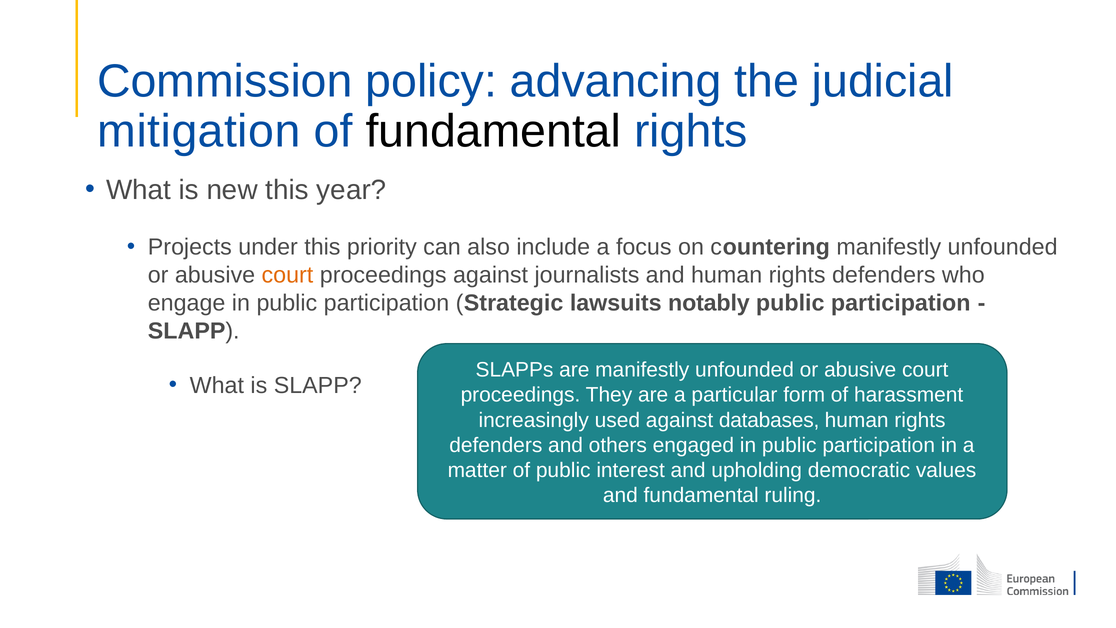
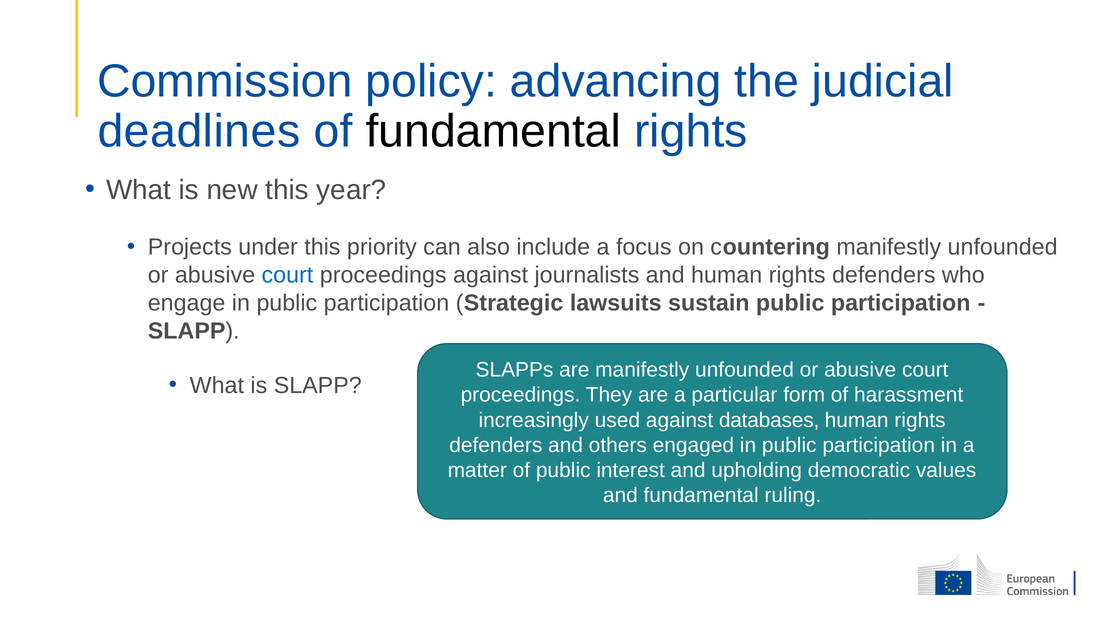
mitigation: mitigation -> deadlines (199, 131)
court colour: orange -> blue (287, 275)
notably: notably -> sustain (709, 303)
